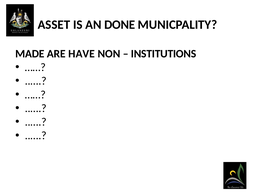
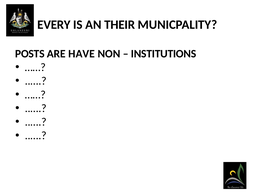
ASSET: ASSET -> EVERY (54, 24)
DONE: DONE -> THEIR (120, 24)
MADE: MADE -> POSTS (30, 53)
